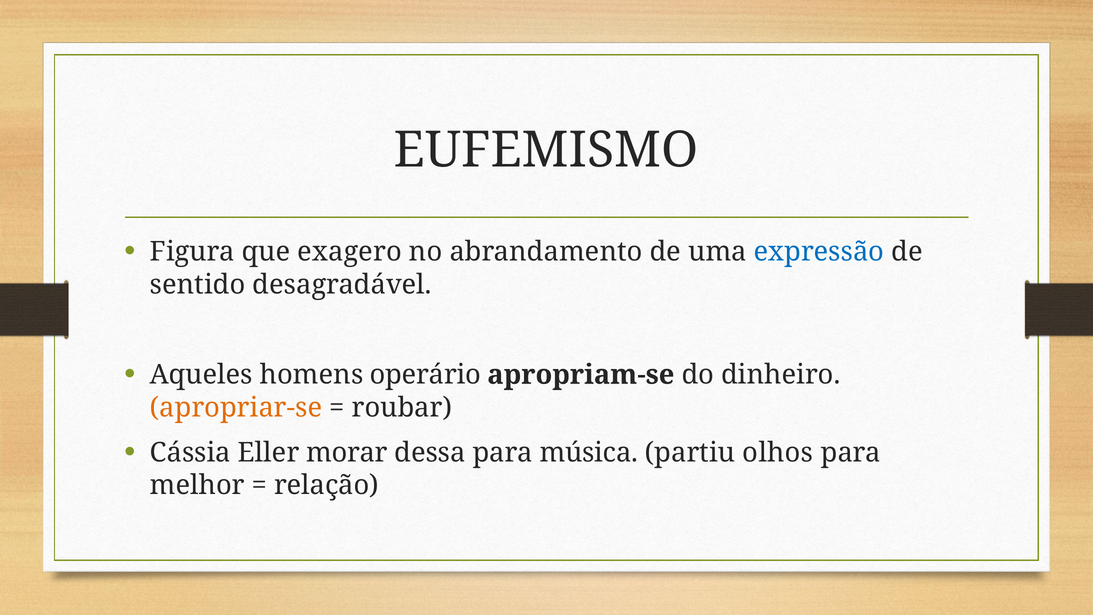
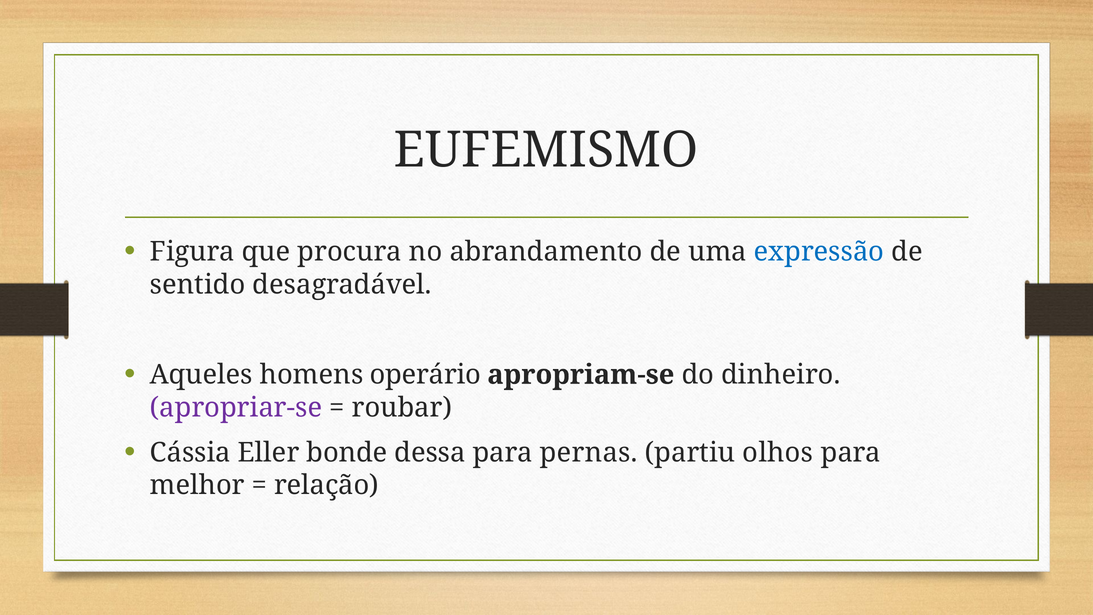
exagero: exagero -> procura (350, 252)
apropriar-se colour: orange -> purple (236, 407)
morar: morar -> bonde (347, 452)
música: música -> pernas (589, 452)
